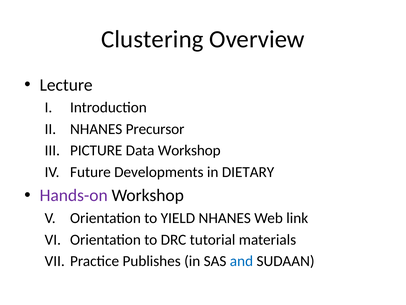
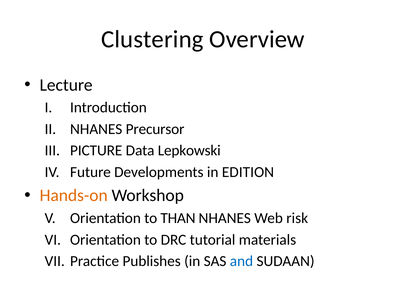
Data Workshop: Workshop -> Lepkowski (189, 150)
DIETARY: DIETARY -> EDITION (248, 172)
Hands-on colour: purple -> orange (74, 195)
YIELD: YIELD -> THAN (178, 218)
link: link -> risk (297, 218)
